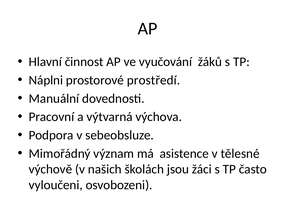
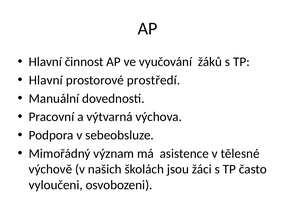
Náplni: Náplni -> Hlavní (46, 80)
